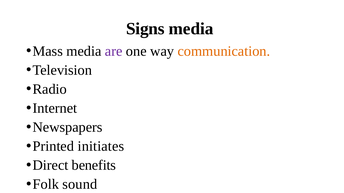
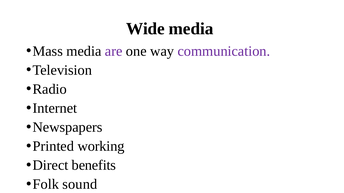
Signs: Signs -> Wide (145, 29)
communication colour: orange -> purple (224, 51)
initiates: initiates -> working (101, 147)
